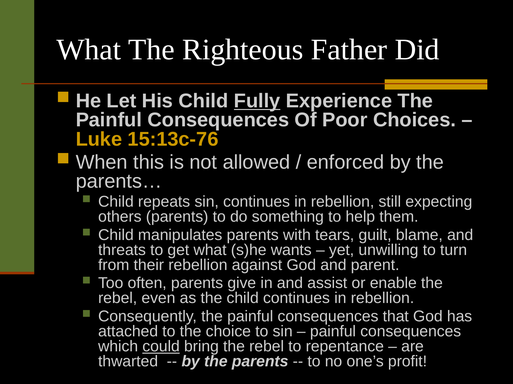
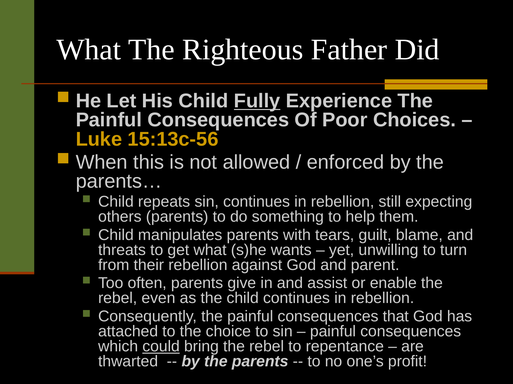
15:13c-76: 15:13c-76 -> 15:13c-56 (173, 139)
